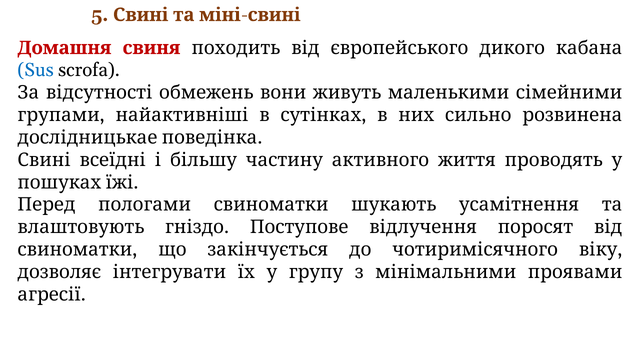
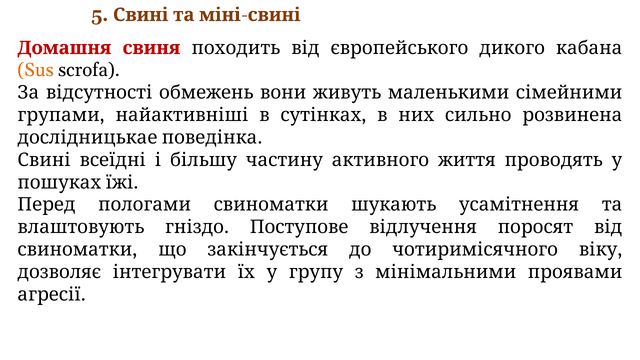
Sus colour: blue -> orange (36, 70)
